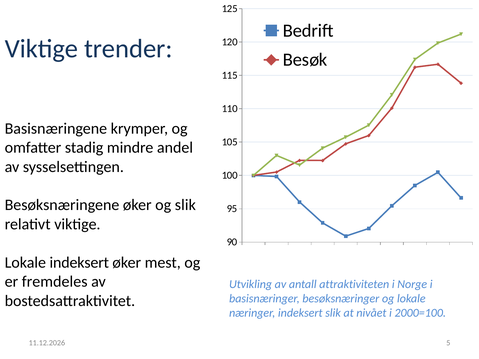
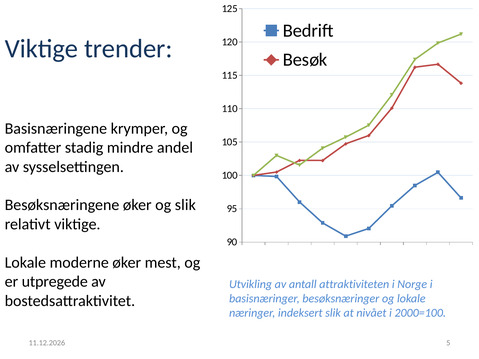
Lokale indeksert: indeksert -> moderne (79, 263)
fremdeles: fremdeles -> utpregede (55, 282)
